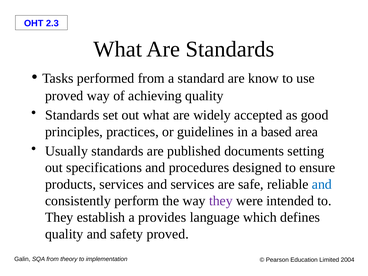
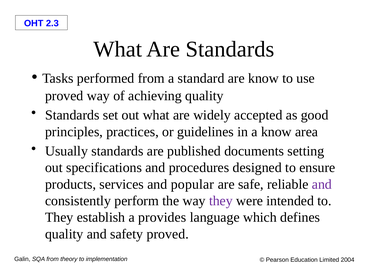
a based: based -> know (276, 132)
and services: services -> popular (192, 184)
and colour: blue -> purple (322, 184)
